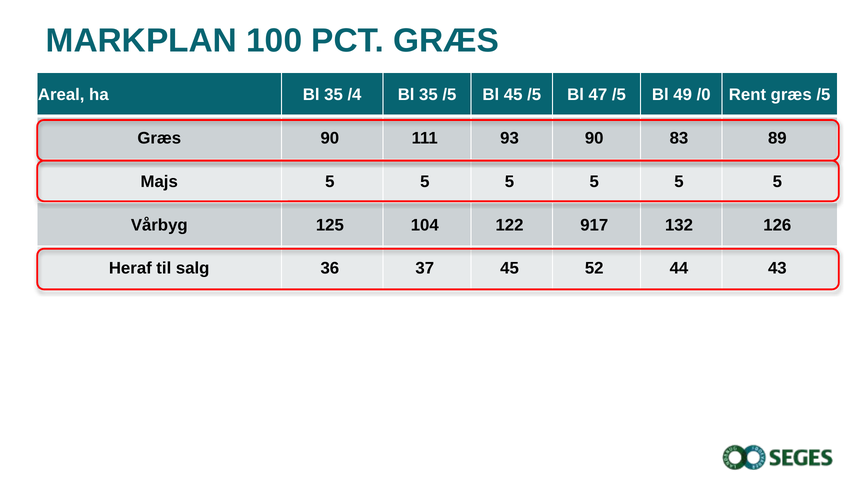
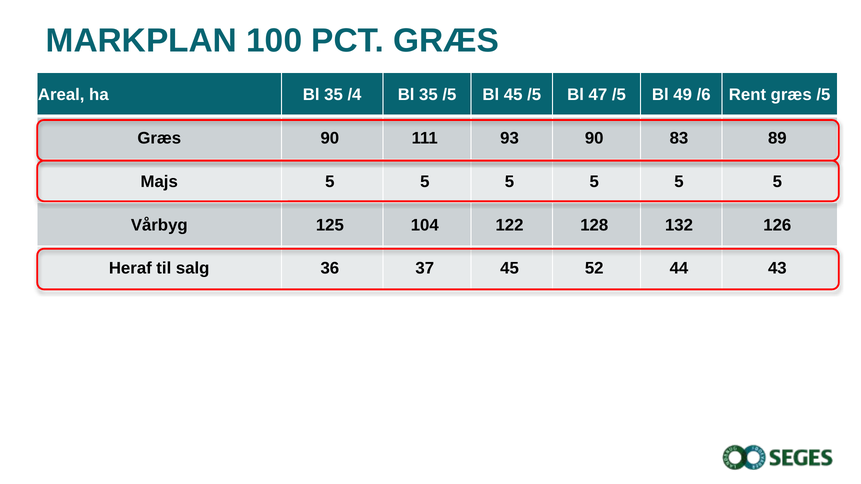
/0: /0 -> /6 (704, 95)
917: 917 -> 128 (594, 225)
